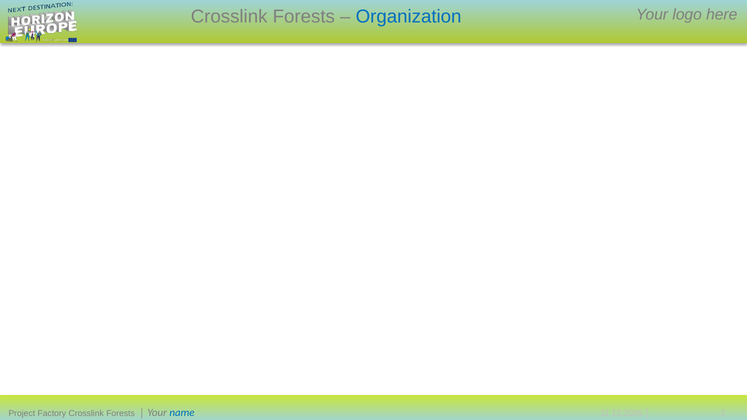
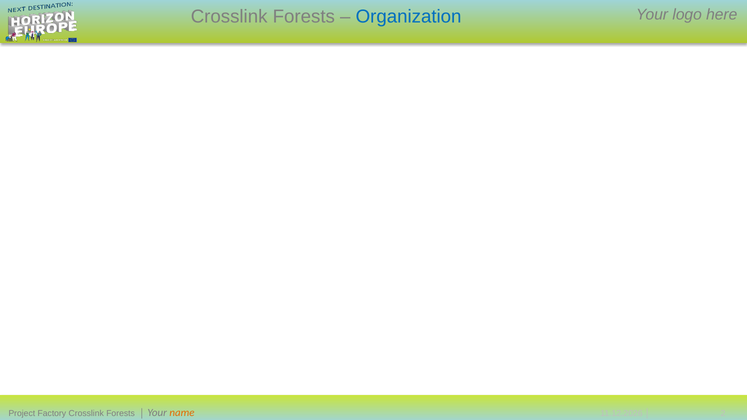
name colour: blue -> orange (182, 413)
